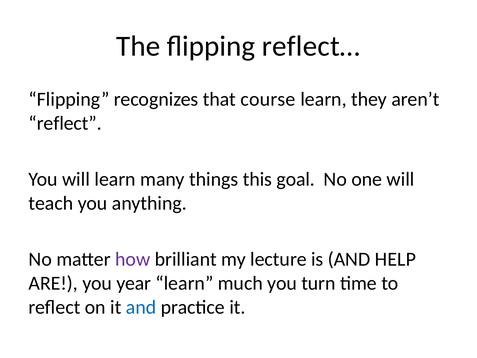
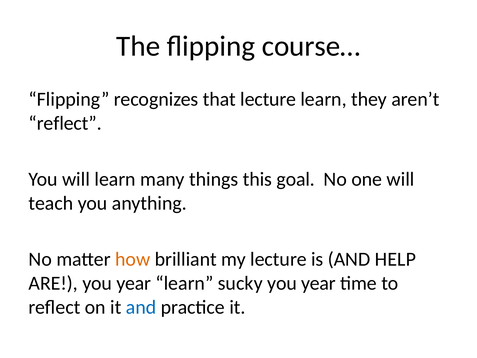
reflect…: reflect… -> course… (311, 46)
that course: course -> lecture (268, 99)
how colour: purple -> orange (133, 259)
much: much -> sucky (240, 283)
turn: turn -> year (319, 283)
